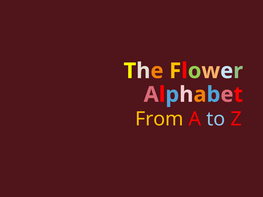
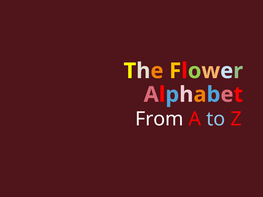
From colour: yellow -> white (159, 119)
